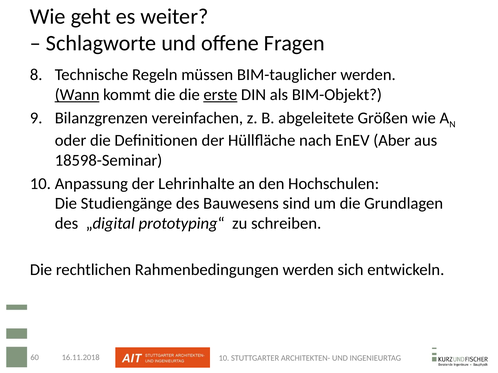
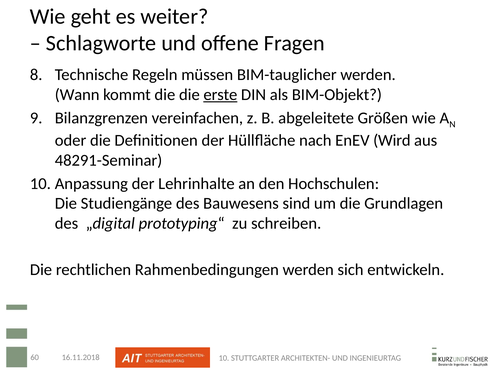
Wann underline: present -> none (77, 95)
Aber: Aber -> Wird (392, 141)
18598-Seminar: 18598-Seminar -> 48291-Seminar (109, 161)
